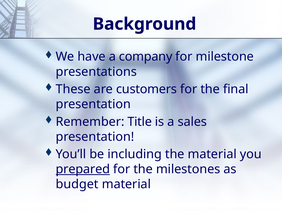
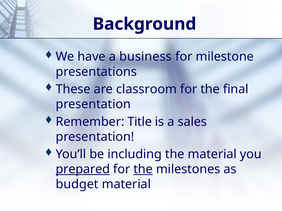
company: company -> business (146, 57)
customers: customers -> classroom (146, 89)
the underline: none -> present (143, 170)
